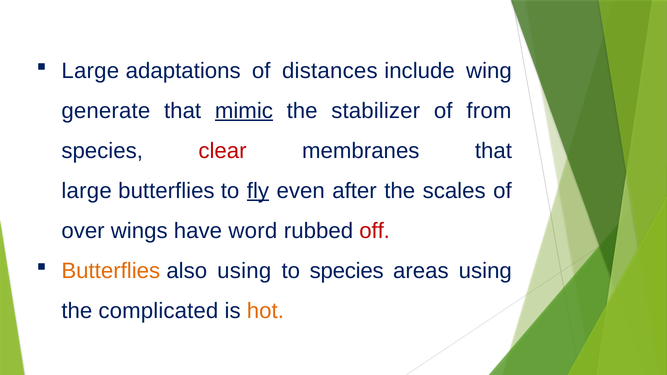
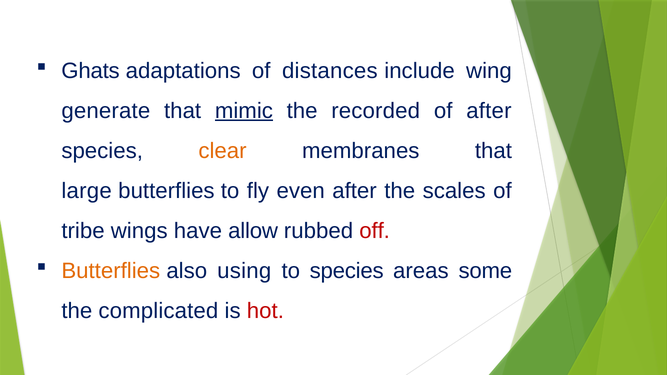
Large: Large -> Ghats (91, 71)
stabilizer: stabilizer -> recorded (376, 111)
of from: from -> after (489, 111)
clear colour: red -> orange (222, 151)
fly underline: present -> none (258, 191)
over: over -> tribe (83, 231)
word: word -> allow (253, 231)
areas using: using -> some (485, 271)
hot colour: orange -> red (265, 311)
